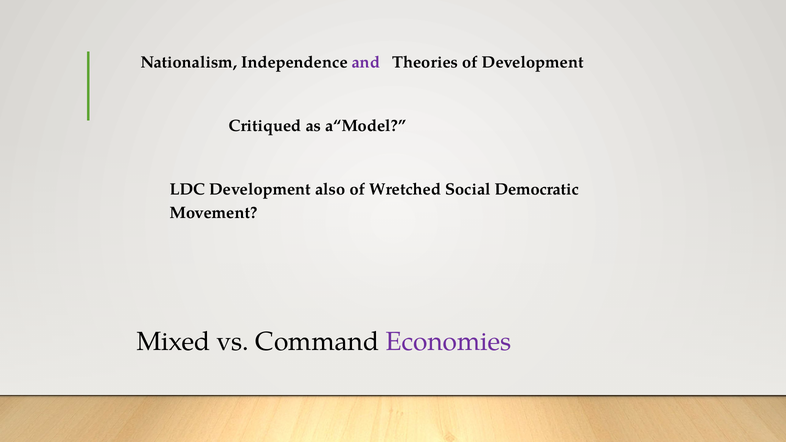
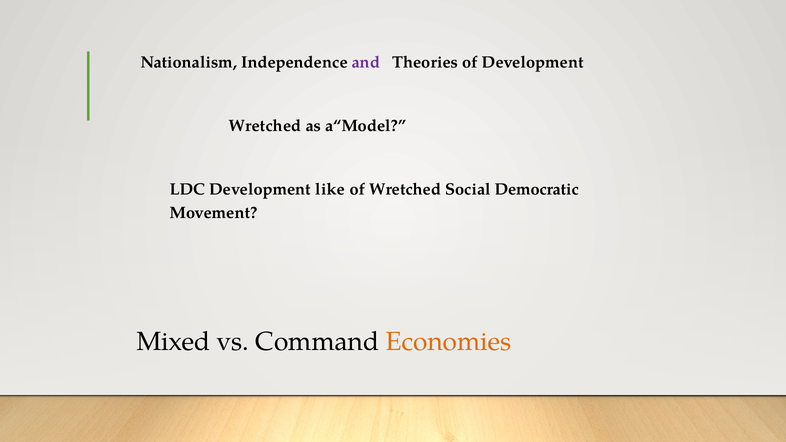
Critiqued: Critiqued -> Wretched (265, 126)
also: also -> like (330, 189)
Economies colour: purple -> orange (449, 342)
